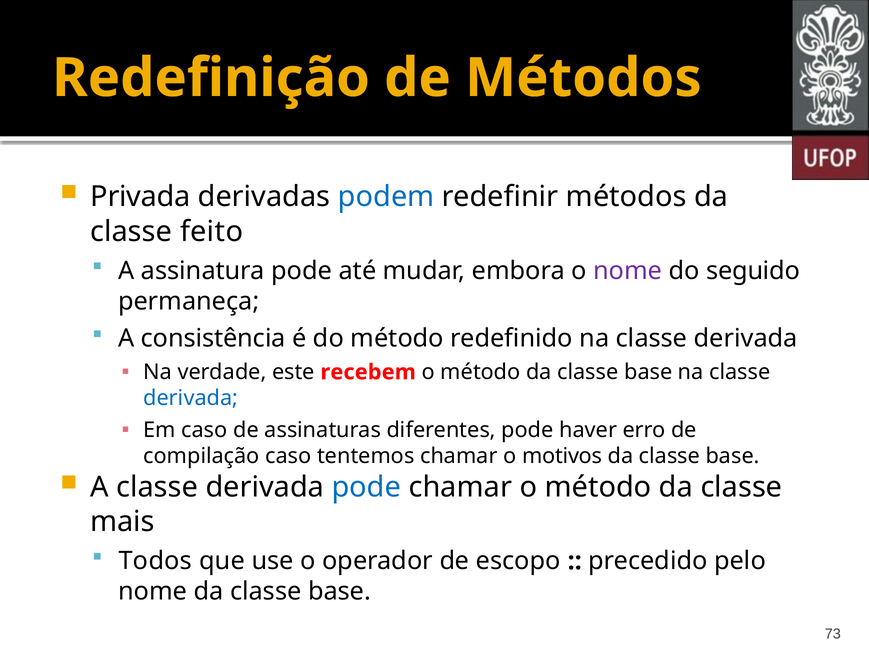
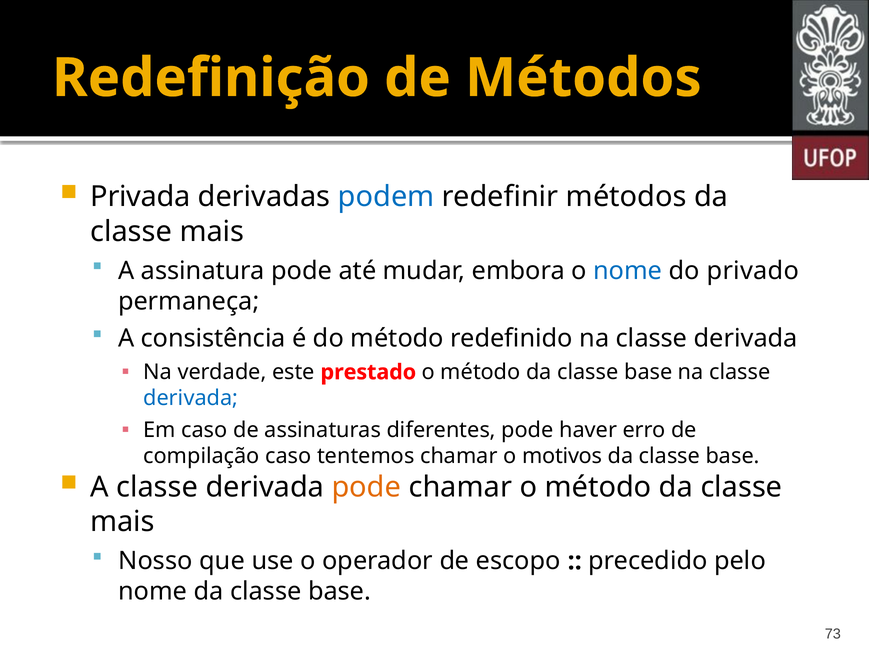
feito: feito -> mais (212, 232)
nome colour: purple -> blue (628, 271)
seguido: seguido -> privado (753, 271)
recebem: recebem -> prestado (368, 372)
pode colour: blue -> orange (366, 487)
Todos: Todos -> Nosso (155, 561)
